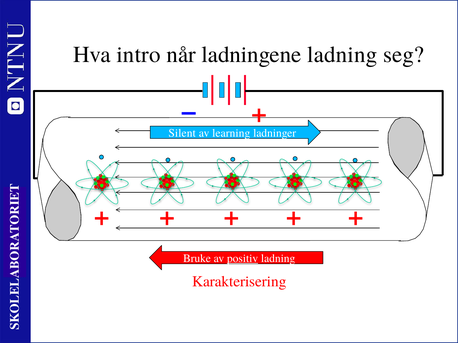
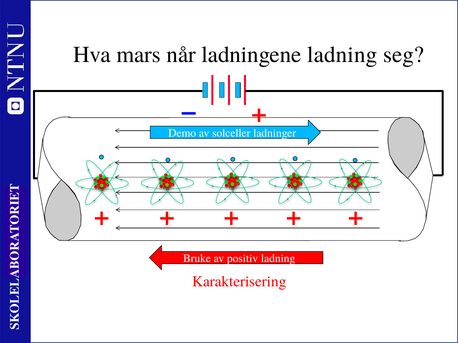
intro: intro -> mars (139, 55)
Silent: Silent -> Demo (182, 133)
learning: learning -> solceller (231, 133)
positiv underline: present -> none (243, 259)
